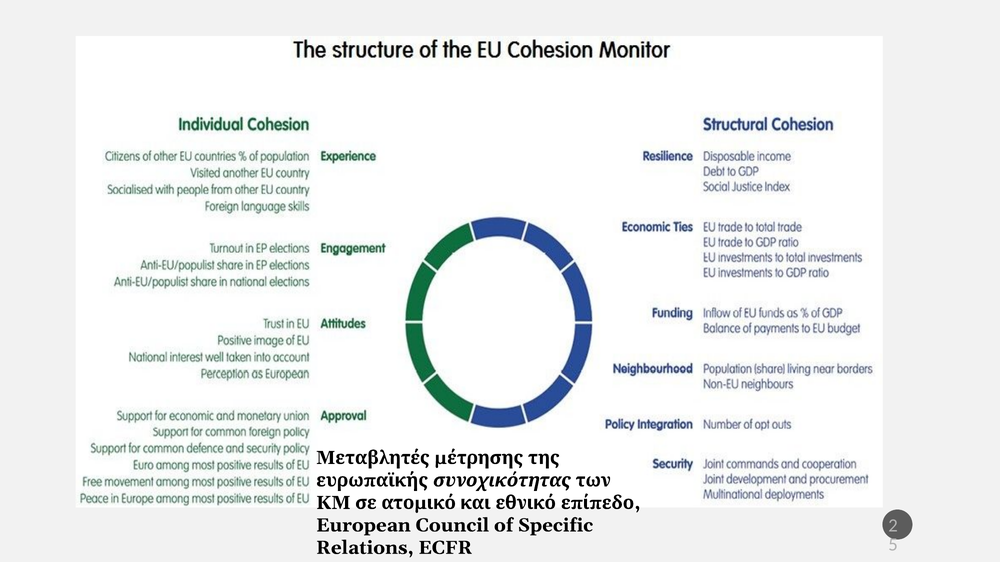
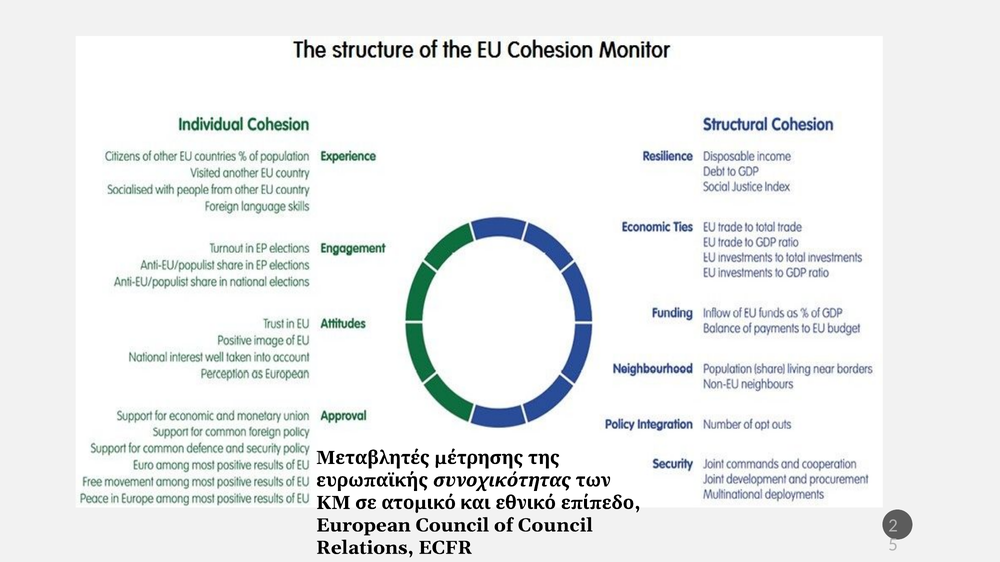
of Specific: Specific -> Council (555, 525)
